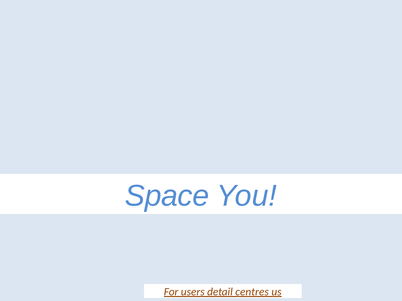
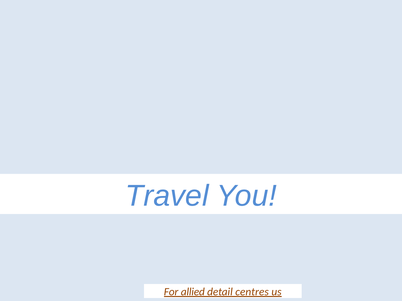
Space: Space -> Travel (167, 196)
users: users -> allied (193, 292)
